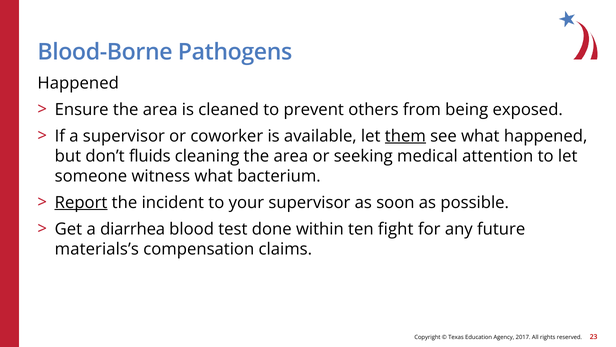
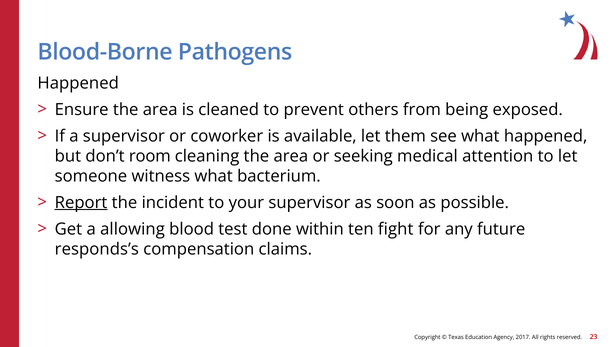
them underline: present -> none (405, 136)
fluids: fluids -> room (150, 156)
diarrhea: diarrhea -> allowing (132, 229)
materials’s: materials’s -> responds’s (97, 249)
